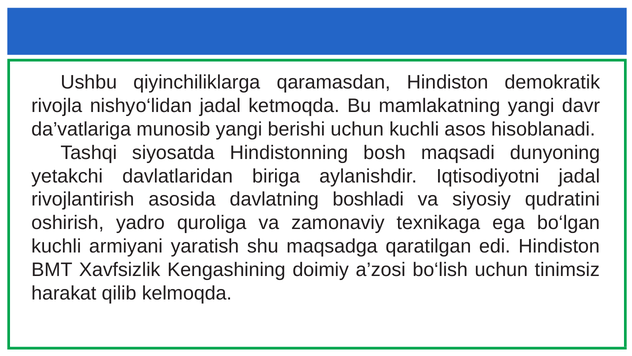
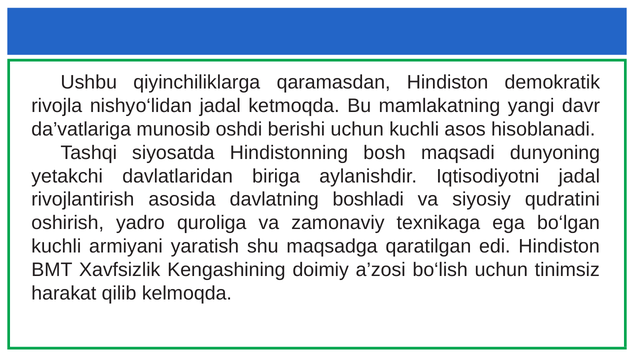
munosib yangi: yangi -> oshdi (239, 129)
